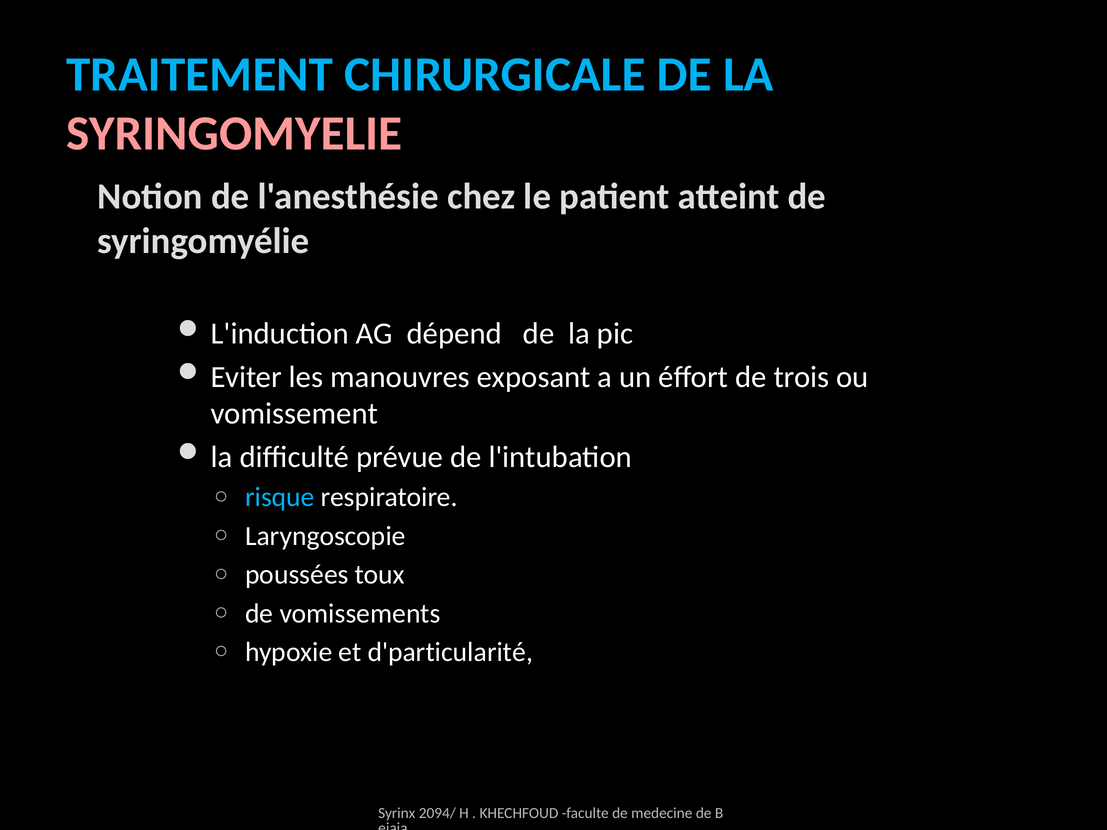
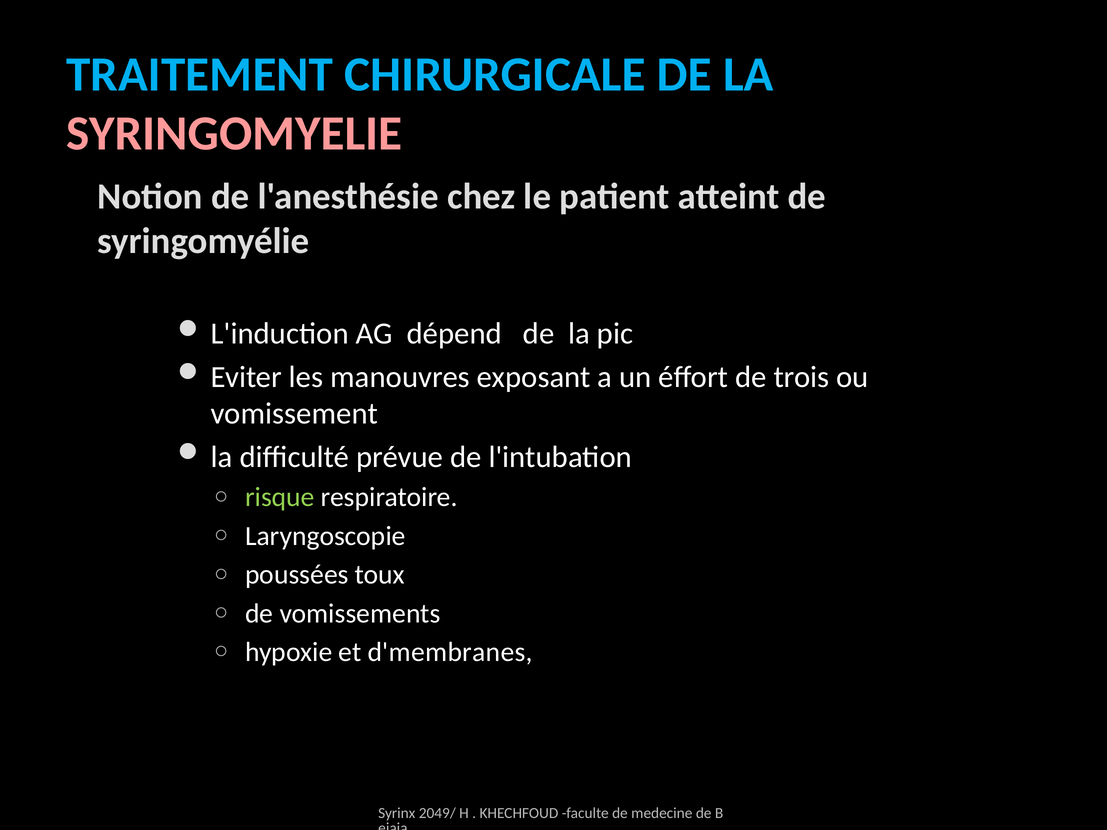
risque colour: light blue -> light green (280, 497)
d'particularité: d'particularité -> d'membranes (450, 652)
2094/: 2094/ -> 2049/ (437, 813)
